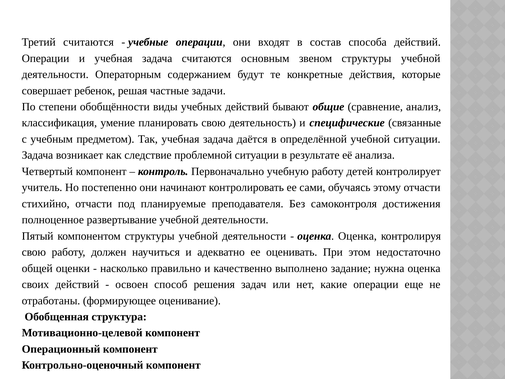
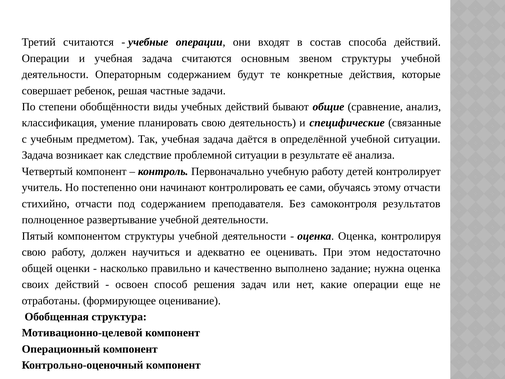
под планируемые: планируемые -> содержанием (173, 204)
достижения: достижения -> результатов (412, 204)
